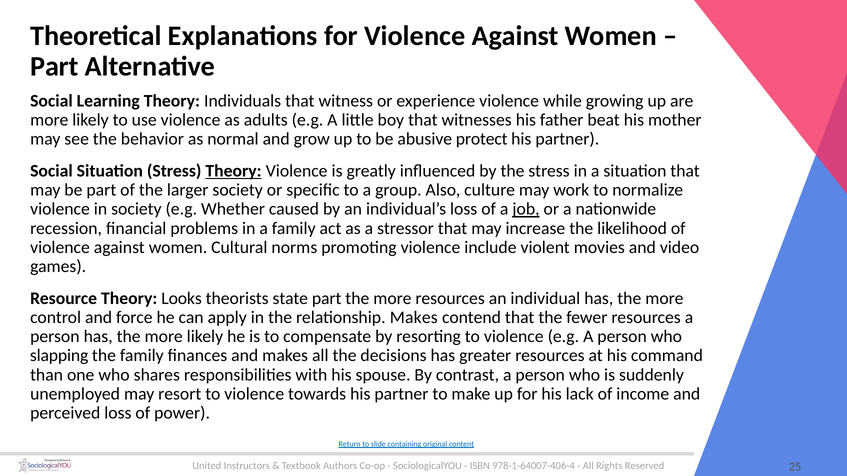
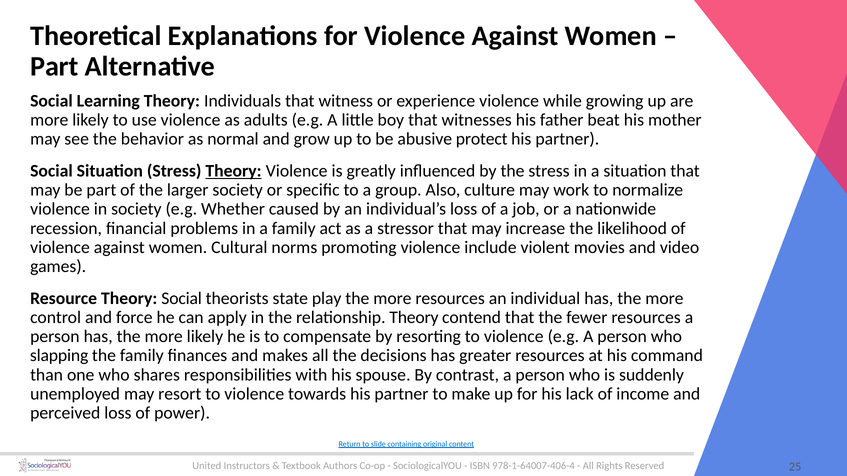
job underline: present -> none (526, 209)
Theory Looks: Looks -> Social (182, 299)
state part: part -> play (327, 299)
relationship Makes: Makes -> Theory (414, 318)
